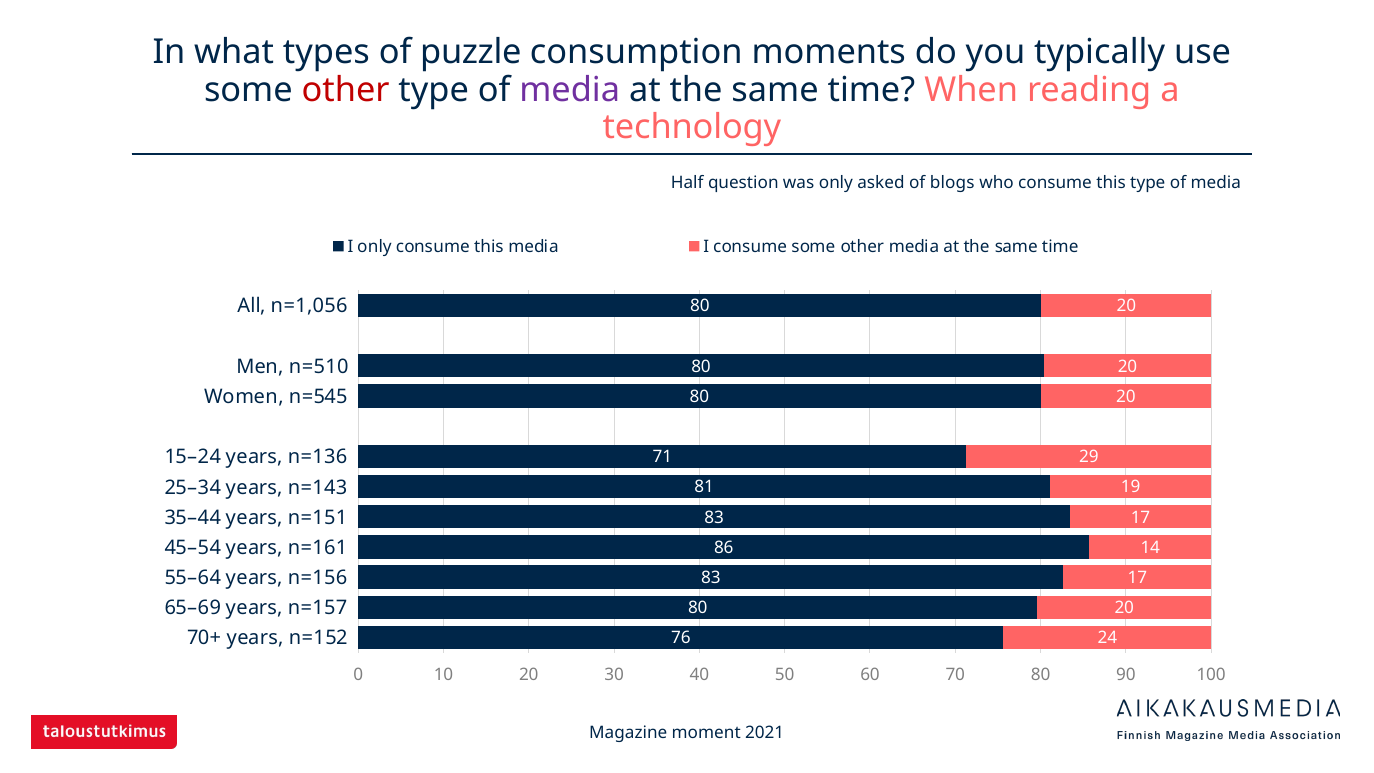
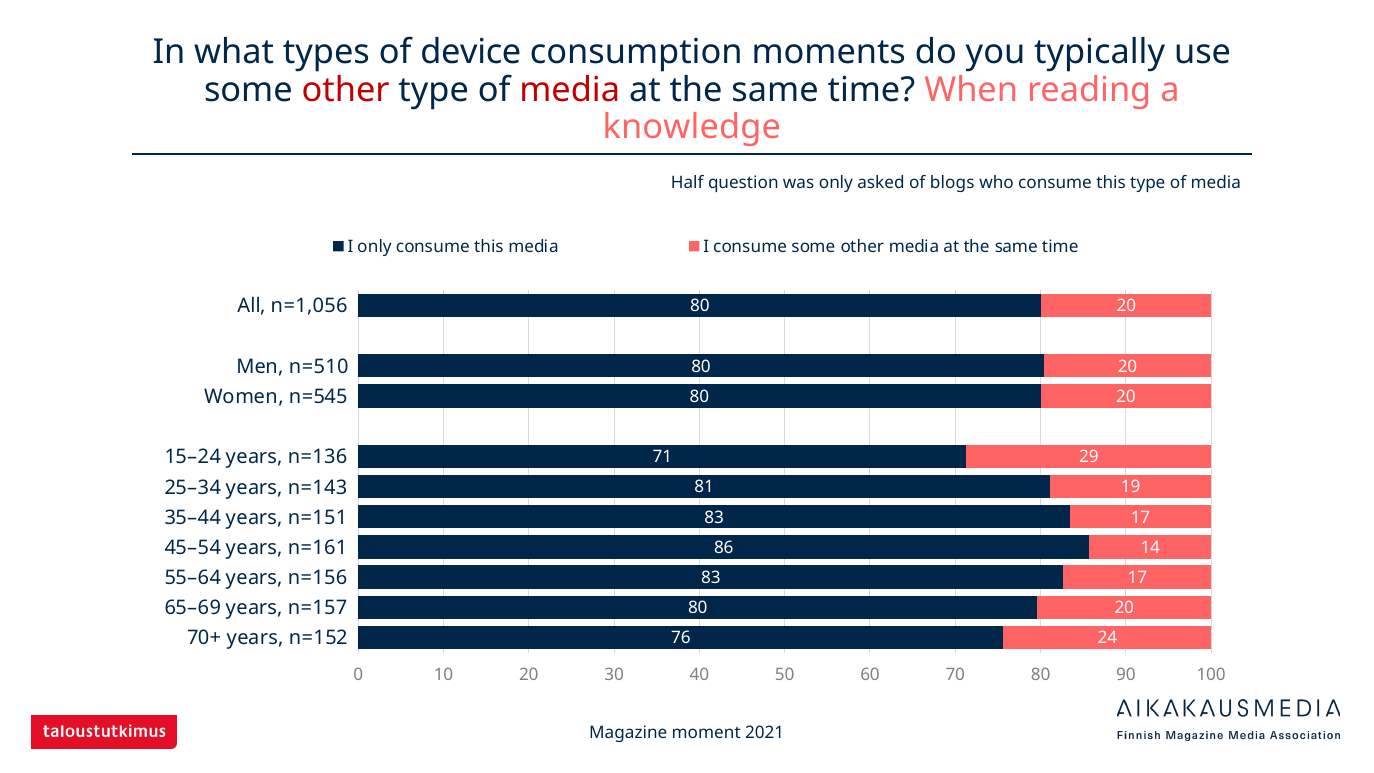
puzzle: puzzle -> device (471, 53)
media colour: purple -> red (570, 90)
technology: technology -> knowledge (692, 127)
